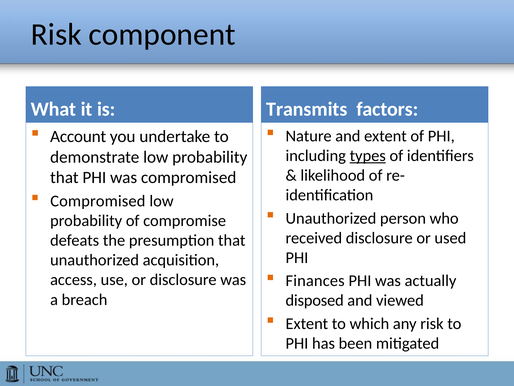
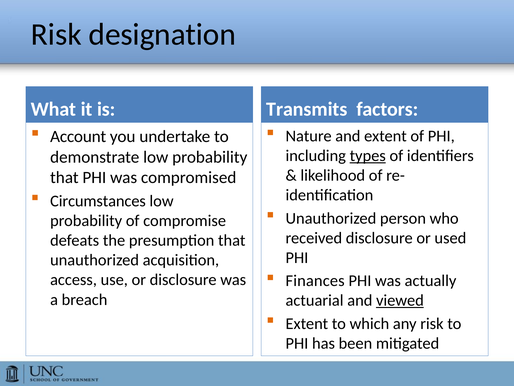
component: component -> designation (162, 34)
Compromised: Compromised -> Circumstances (98, 201)
disposed: disposed -> actuarial (315, 300)
viewed underline: none -> present (400, 300)
